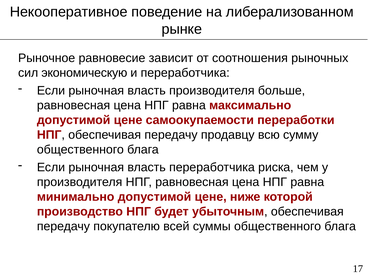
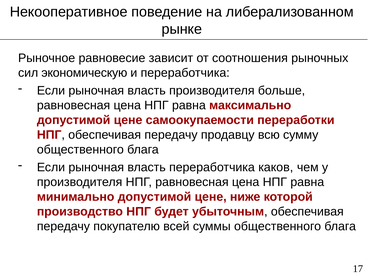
риска: риска -> каков (276, 167)
